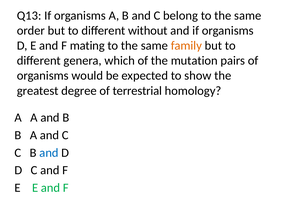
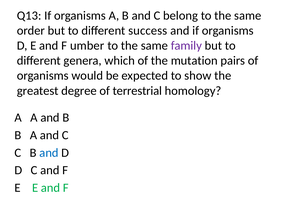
without: without -> success (148, 31)
mating: mating -> umber (87, 46)
family colour: orange -> purple (186, 46)
